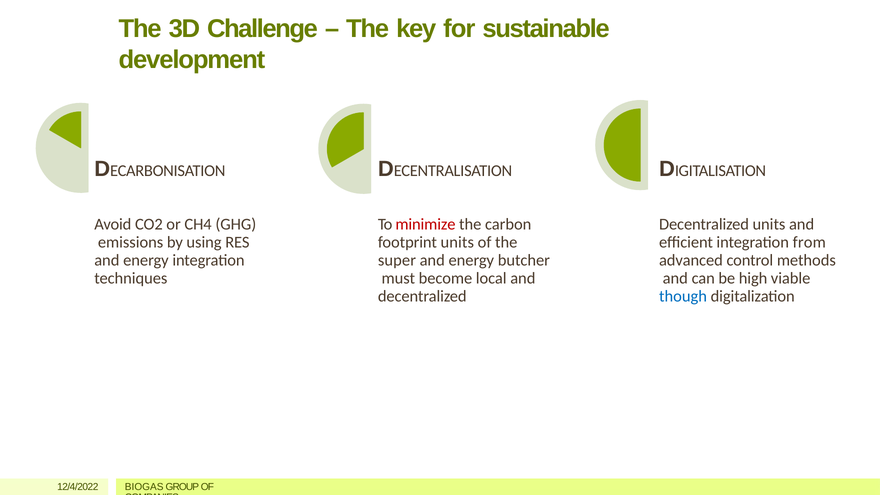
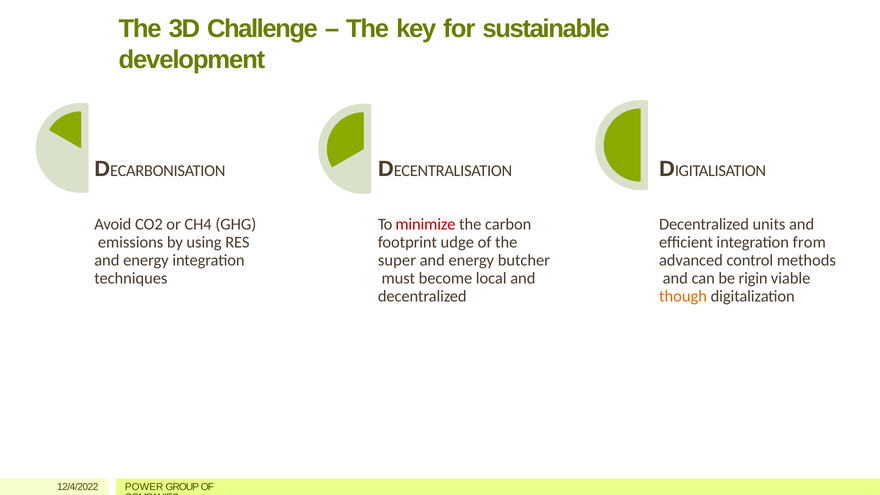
footprint units: units -> udge (457, 242)
high: high -> rigin (753, 278)
though colour: blue -> orange (683, 296)
BIOGAS: BIOGAS -> POWER (144, 487)
